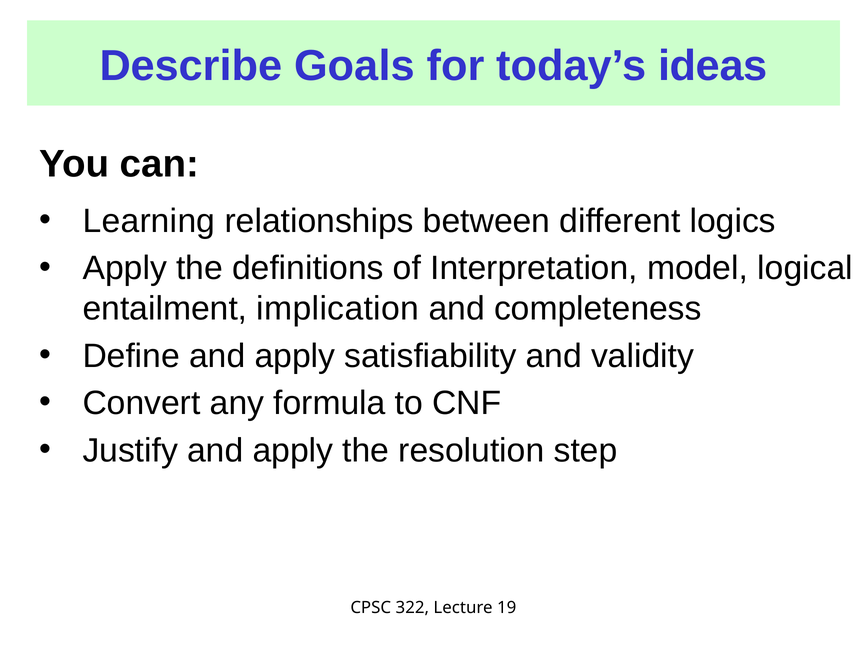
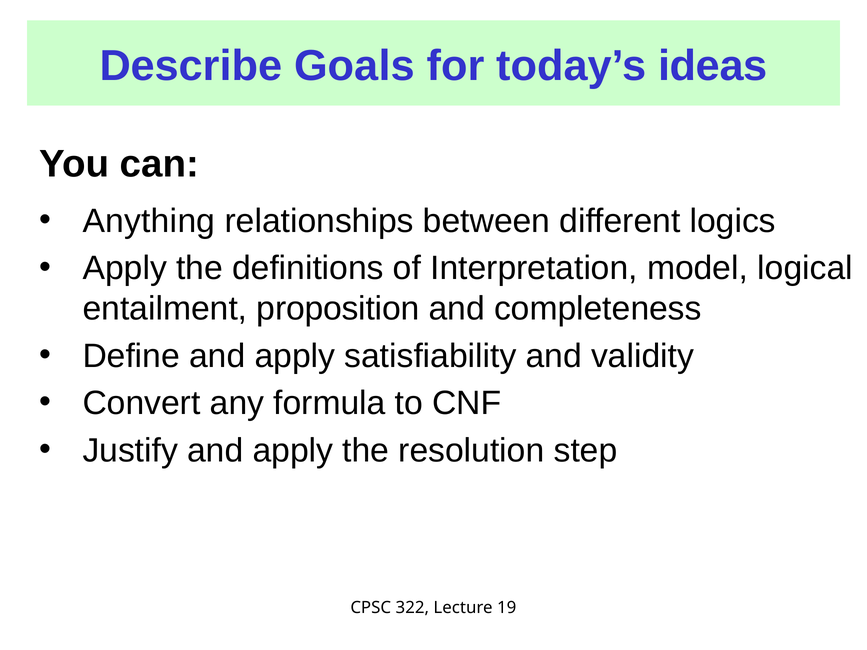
Learning: Learning -> Anything (149, 221)
implication: implication -> proposition (338, 309)
